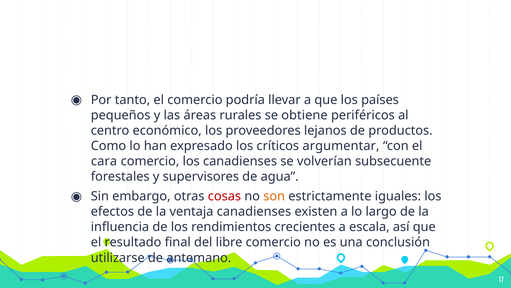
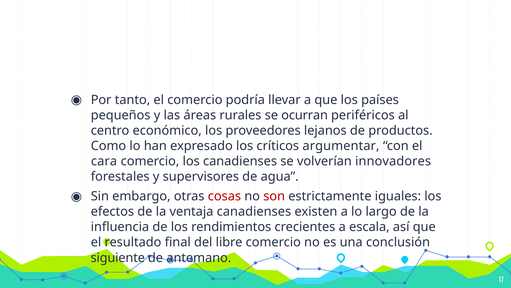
obtiene: obtiene -> ocurran (305, 115)
subsecuente: subsecuente -> innovadores (393, 161)
son colour: orange -> red (274, 196)
utilizarse: utilizarse -> siguiente (118, 257)
